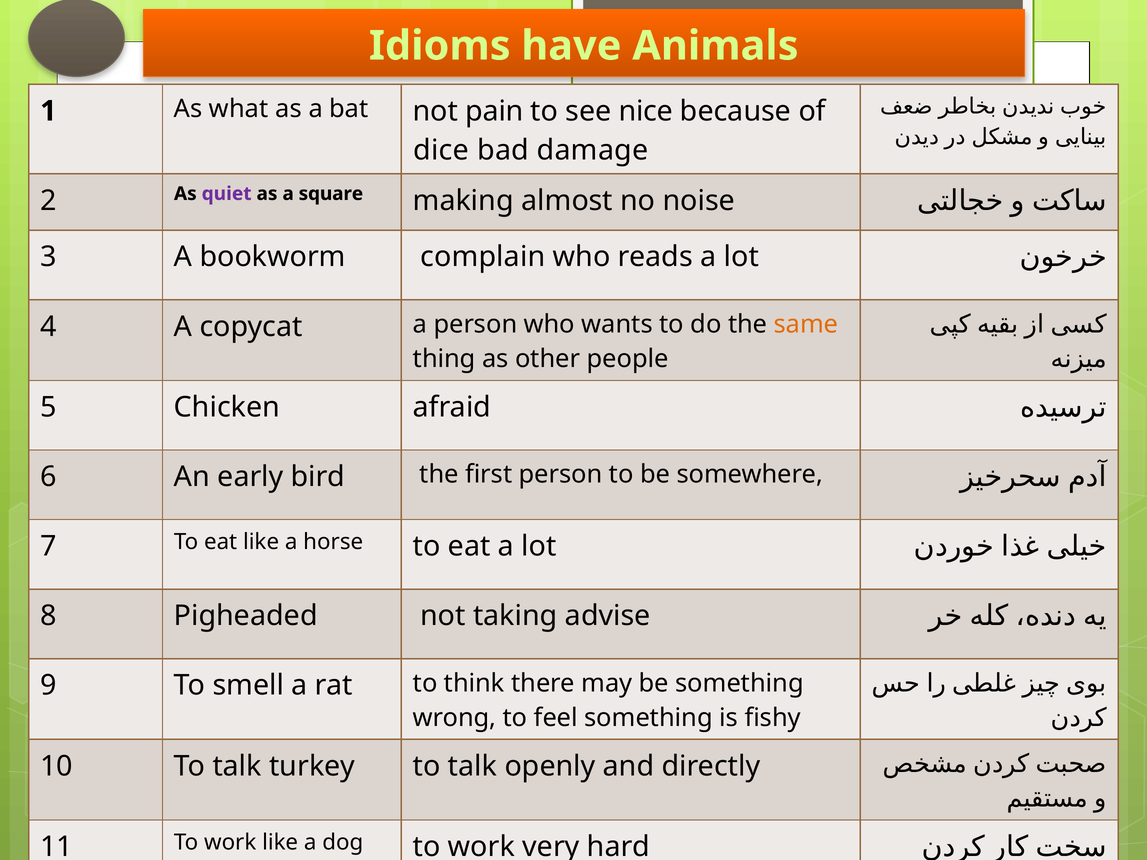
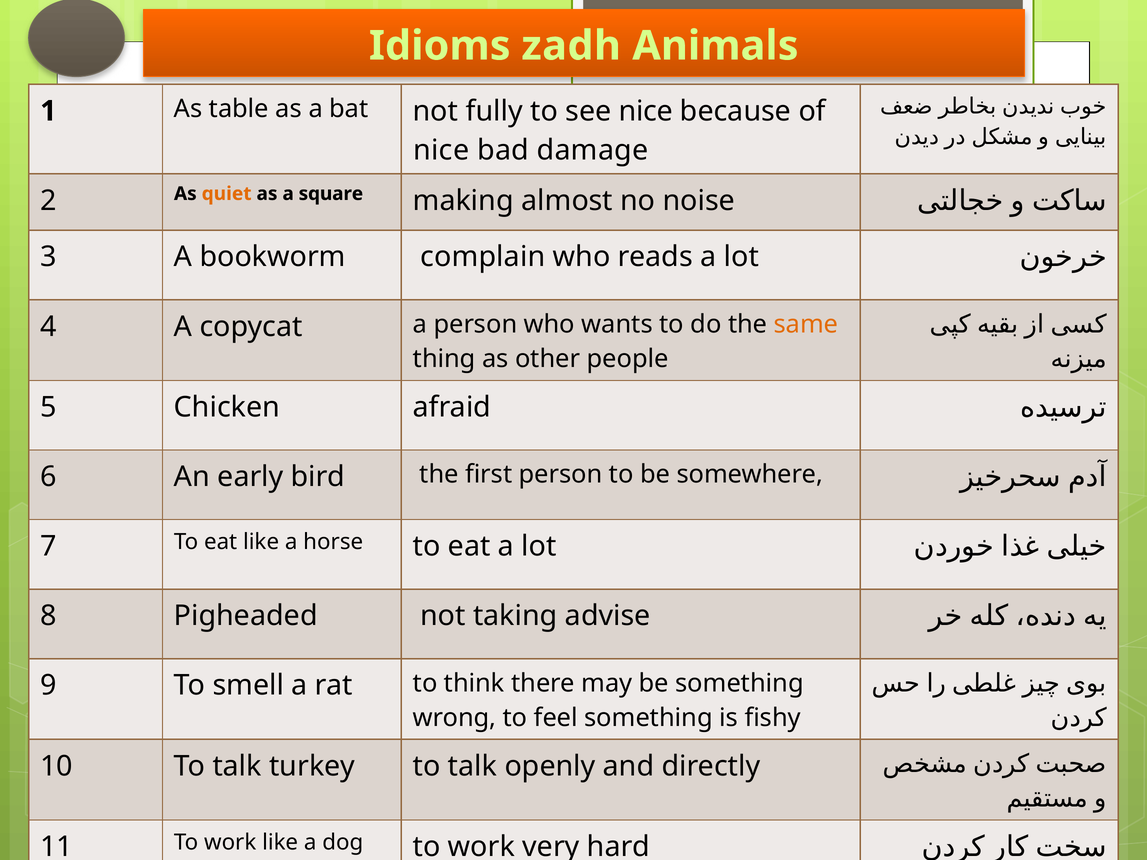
have: have -> zadh (571, 46)
what: what -> table (239, 109)
pain: pain -> fully (494, 111)
dice: dice -> nice (441, 150)
quiet colour: purple -> orange (227, 194)
